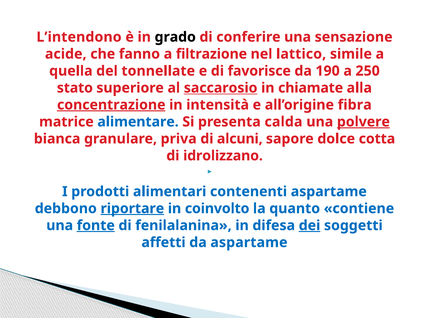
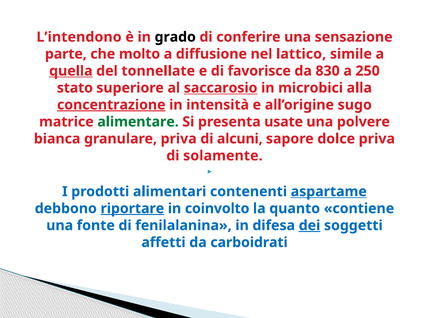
acide: acide -> parte (66, 54)
fanno: fanno -> molto (140, 54)
filtrazione: filtrazione -> diffusione (211, 54)
quella underline: none -> present (71, 71)
190: 190 -> 830 (328, 71)
chiamate: chiamate -> microbici (311, 88)
fibra: fibra -> sugo (355, 105)
alimentare colour: blue -> green (138, 122)
calda: calda -> usate (284, 122)
polvere underline: present -> none (363, 122)
dolce cotta: cotta -> priva (377, 139)
idrolizzano: idrolizzano -> solamente (223, 156)
aspartame underline: none -> present (329, 192)
fonte underline: present -> none (96, 225)
da aspartame: aspartame -> carboidrati (249, 242)
